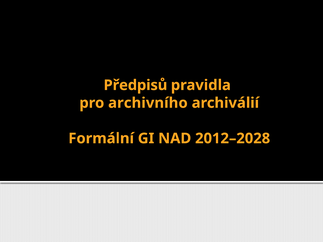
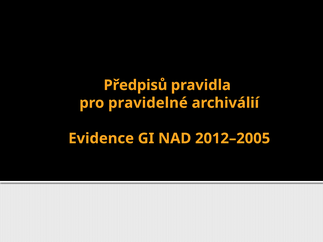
archivního: archivního -> pravidelné (148, 103)
Formální: Formální -> Evidence (101, 139)
2012–2028: 2012–2028 -> 2012–2005 (233, 139)
